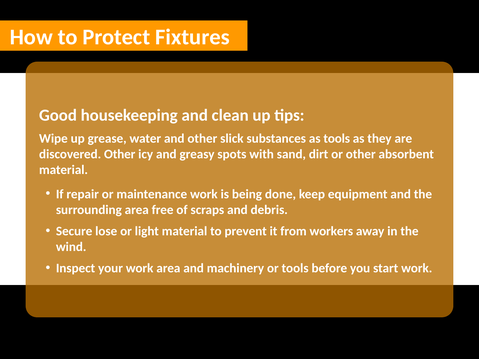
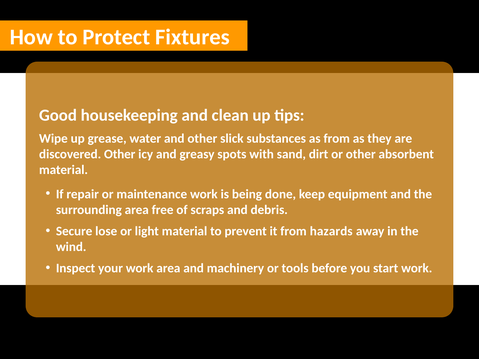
as tools: tools -> from (337, 139)
workers: workers -> hazards (331, 231)
